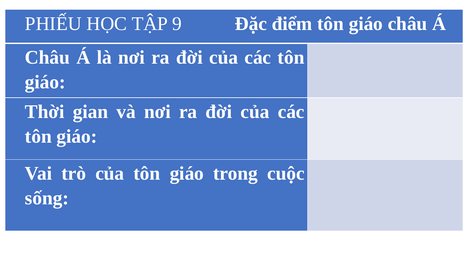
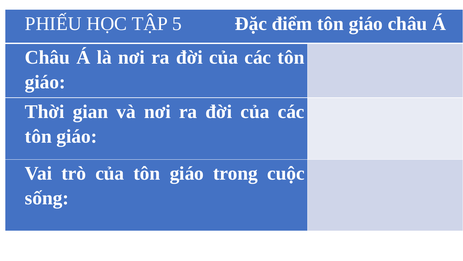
9: 9 -> 5 (177, 24)
